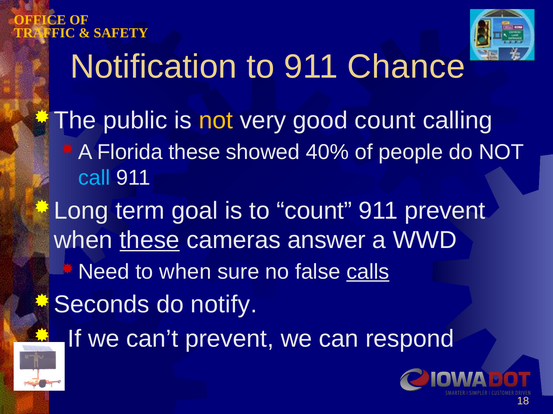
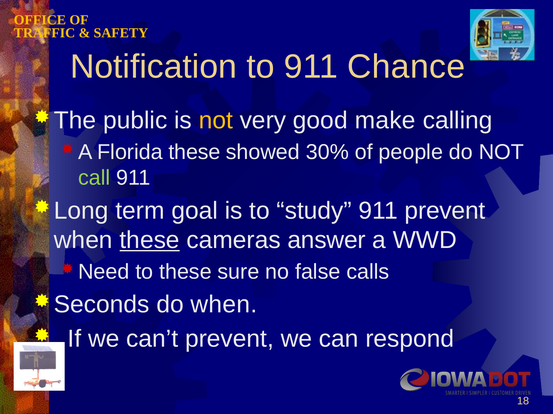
good count: count -> make (385, 121)
40%: 40% -> 30% (327, 152)
call colour: light blue -> light green (94, 178)
to count: count -> study (314, 211)
to when: when -> these (185, 272)
calls underline: present -> none (368, 272)
do notify: notify -> when (224, 305)
